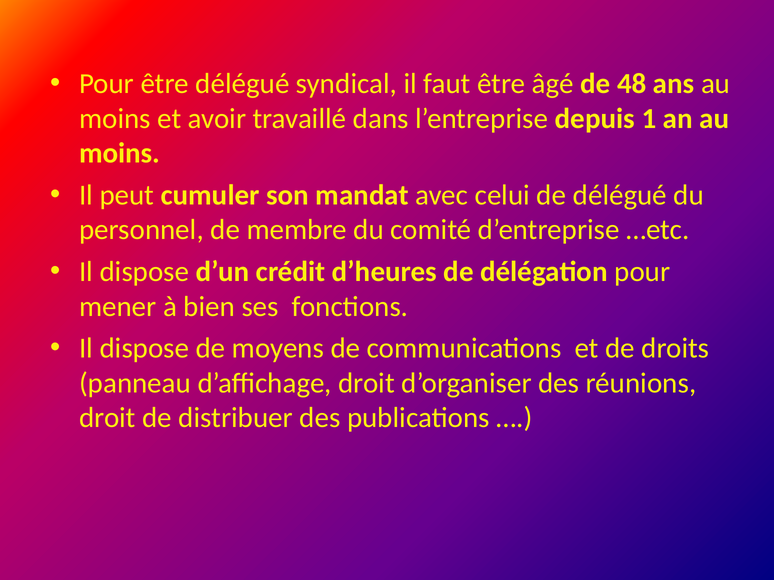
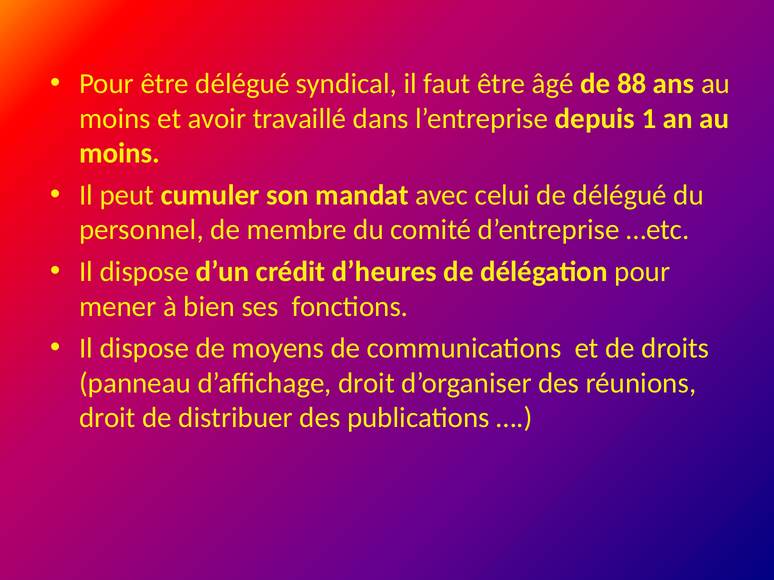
48: 48 -> 88 (632, 84)
